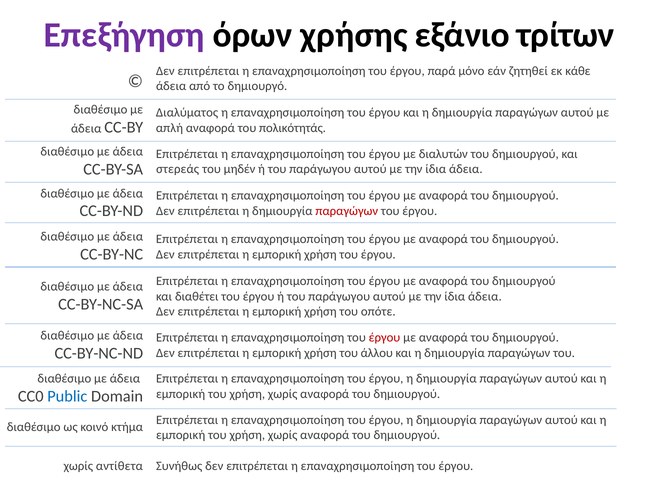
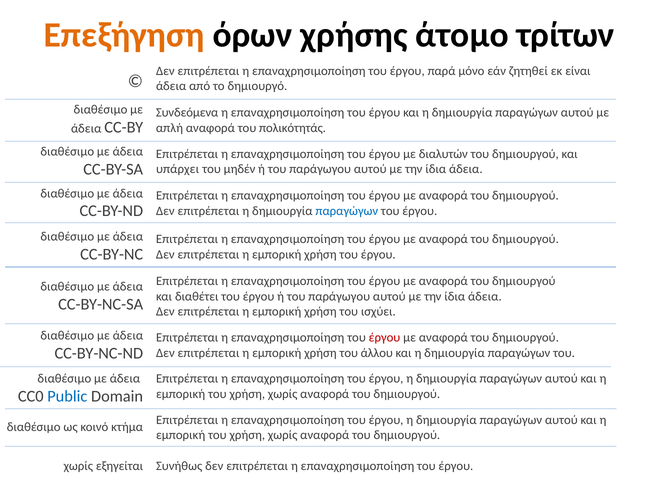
Επεξήγηση colour: purple -> orange (124, 35)
εξάνιο: εξάνιο -> άτομο (462, 35)
κάθε: κάθε -> είναι (578, 71)
Διαλύματος: Διαλύματος -> Συνδεόμενα (187, 112)
στερεάς: στερεάς -> υπάρχει (178, 169)
παραγώγων colour: red -> blue (347, 211)
οπότε: οπότε -> ισχύει (378, 311)
αντίθετα: αντίθετα -> εξηγείται (120, 466)
